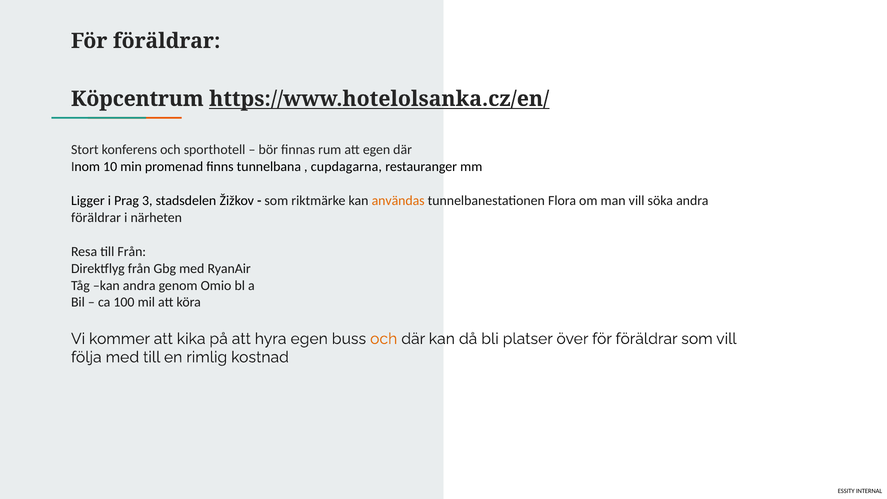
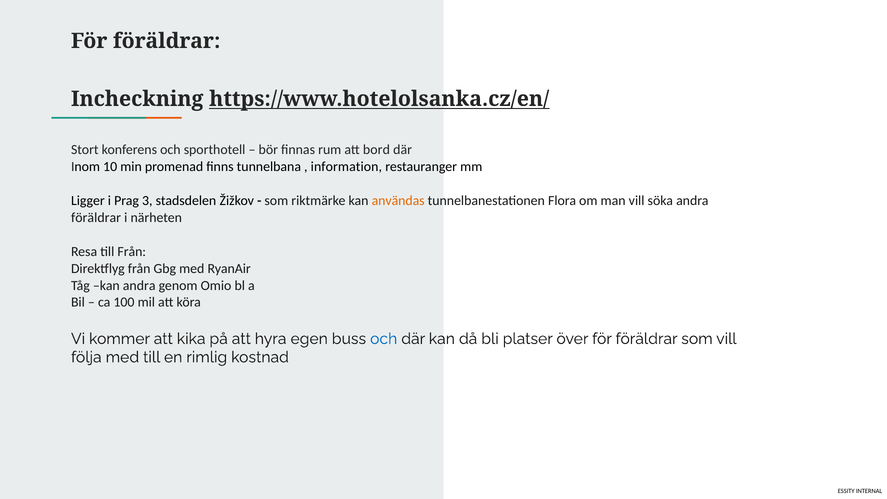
Köpcentrum: Köpcentrum -> Incheckning (137, 99)
att egen: egen -> bord (376, 150)
cupdagarna: cupdagarna -> information (346, 167)
och colour: orange -> blue (384, 339)
